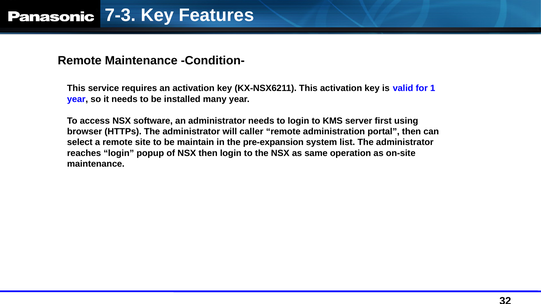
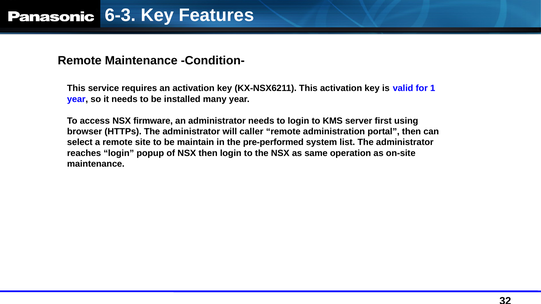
7-3: 7-3 -> 6-3 (120, 15)
software: software -> firmware (153, 121)
pre-expansion: pre-expansion -> pre-performed (273, 143)
